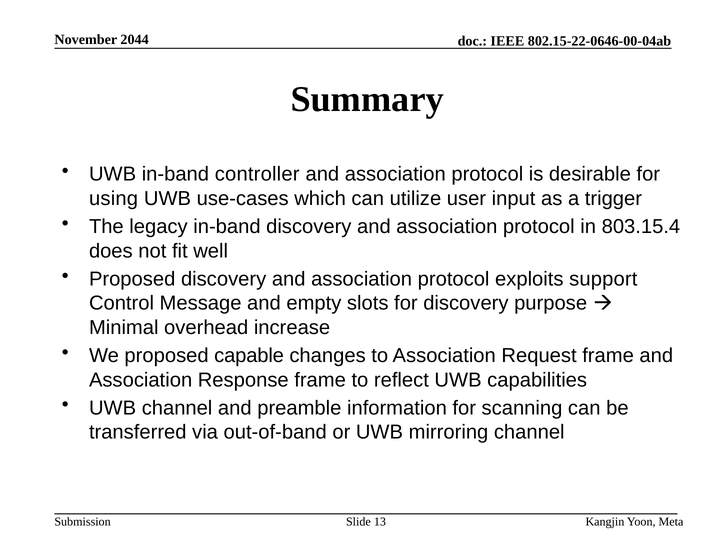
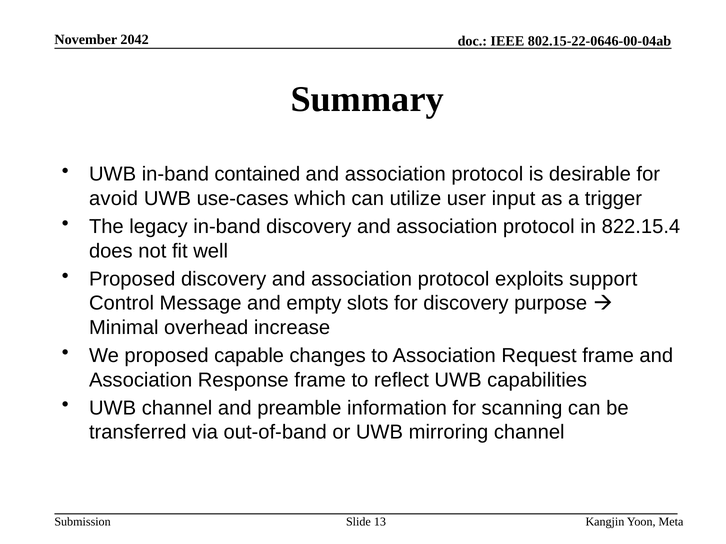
2044: 2044 -> 2042 (135, 40)
controller: controller -> contained (257, 174)
using: using -> avoid (114, 199)
803.15.4: 803.15.4 -> 822.15.4 (641, 227)
